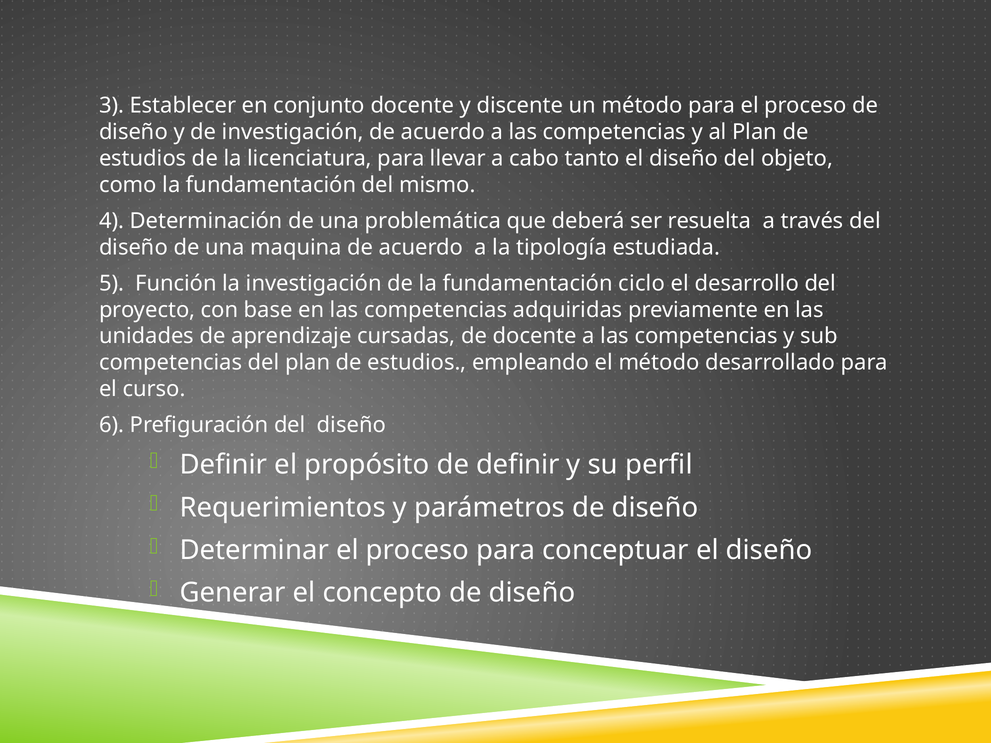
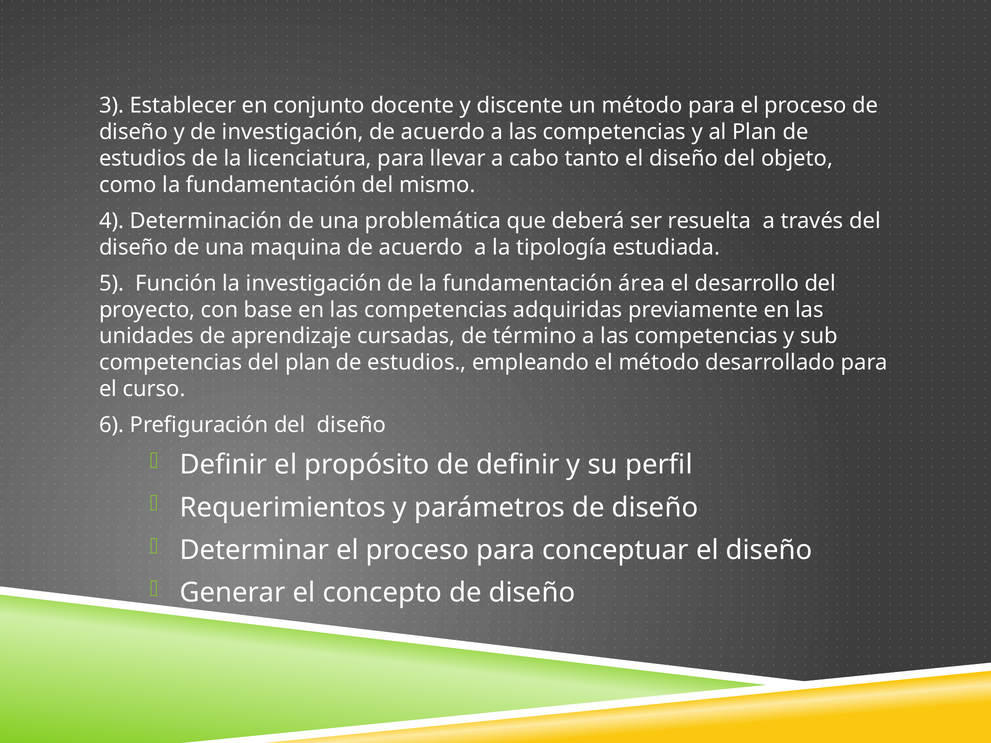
ciclo: ciclo -> área (642, 283)
de docente: docente -> término (535, 336)
